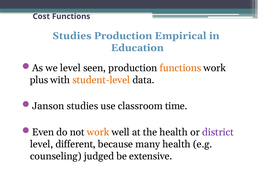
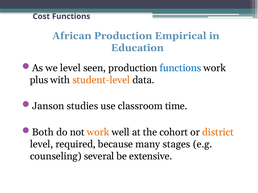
Studies: Studies -> African (72, 36)
functions colour: orange -> blue (180, 68)
Even: Even -> Both (43, 133)
the health: health -> cohort (174, 133)
district colour: purple -> orange (218, 133)
different: different -> required (76, 145)
many health: health -> stages (177, 145)
judged: judged -> several (99, 157)
